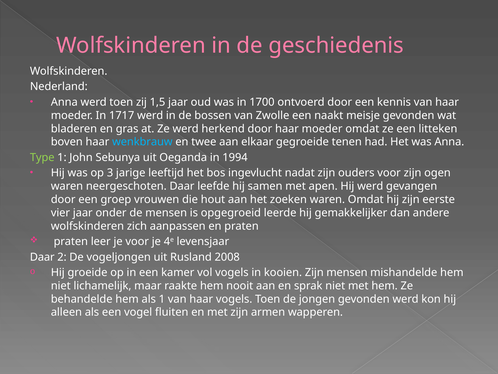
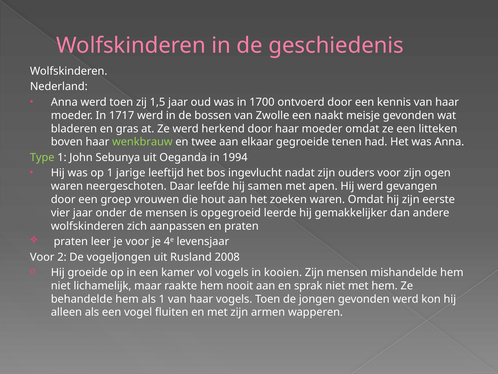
wenkbrauw colour: light blue -> light green (142, 142)
op 3: 3 -> 1 (110, 173)
Daar: Daar -> Voor (42, 257)
